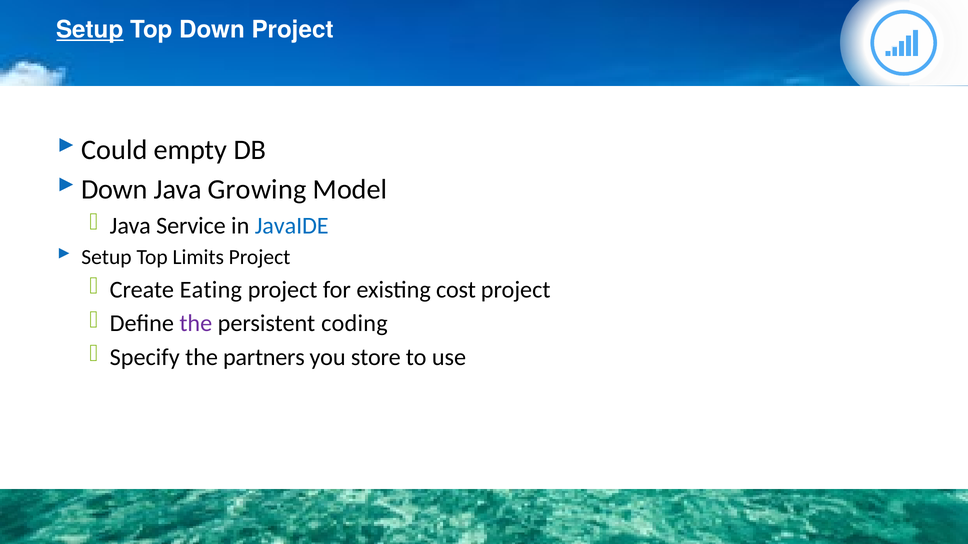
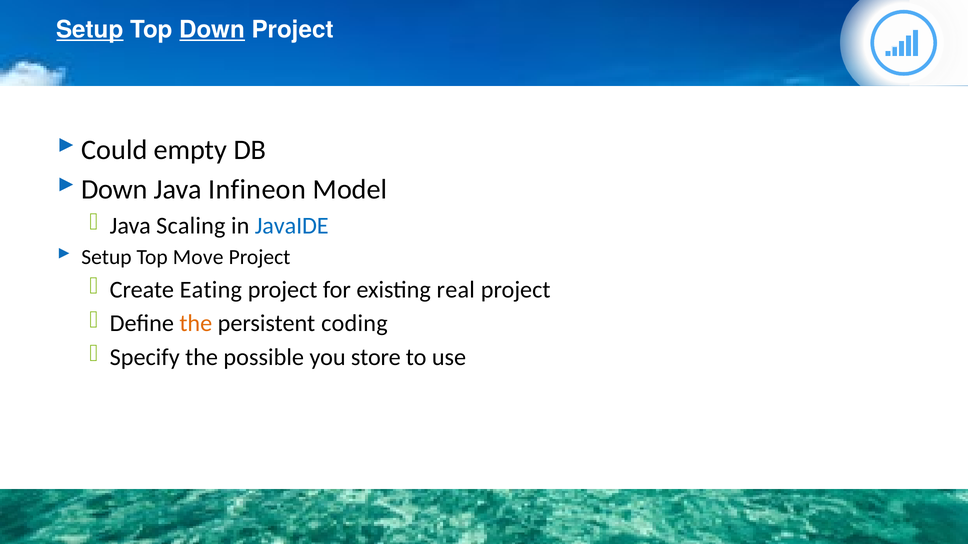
Down underline: none -> present (212, 30)
Growing: Growing -> Infineon (257, 190)
Service: Service -> Scaling (191, 226)
Limits: Limits -> Move (198, 257)
cost: cost -> real (456, 290)
the colour: purple -> orange (196, 324)
partners: partners -> possible (264, 358)
